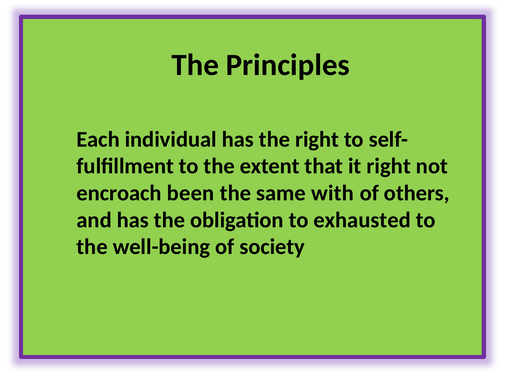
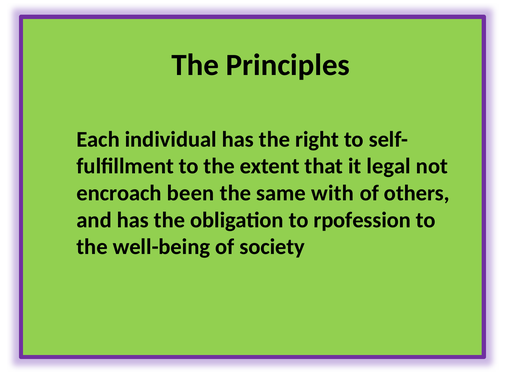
it right: right -> legal (389, 167)
exhausted: exhausted -> rpofession (362, 220)
